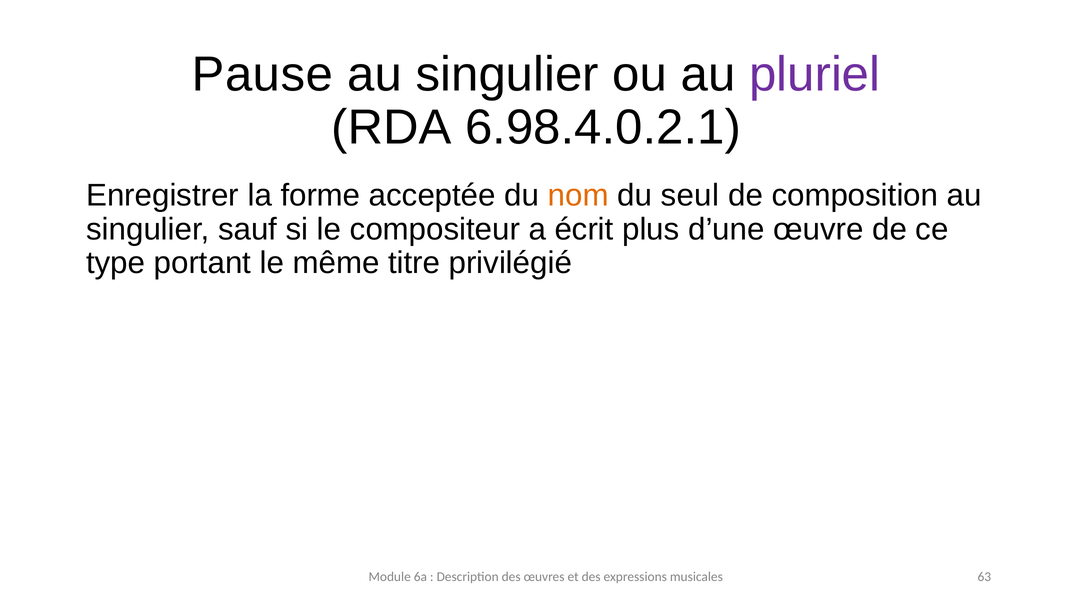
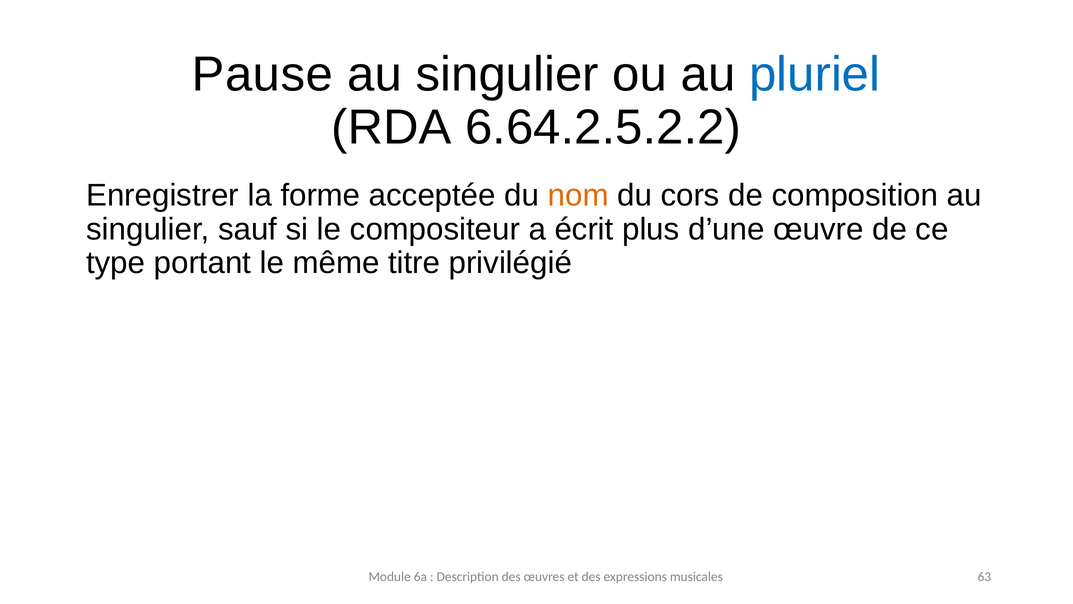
pluriel colour: purple -> blue (815, 75)
6.98.4.0.2.1: 6.98.4.0.2.1 -> 6.64.2.5.2.2 (603, 128)
seul: seul -> cors (690, 195)
